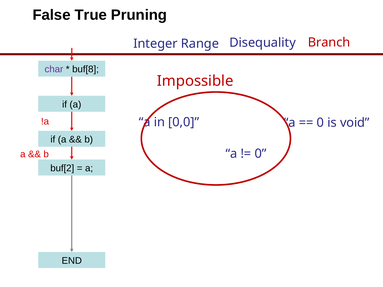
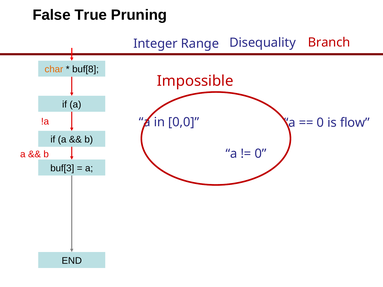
char colour: purple -> orange (54, 69)
void: void -> flow (355, 123)
buf[2: buf[2 -> buf[3 (62, 168)
